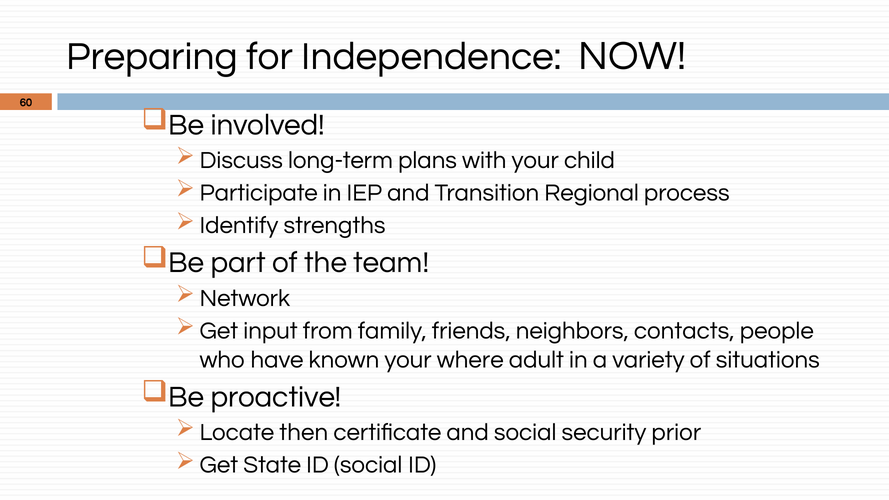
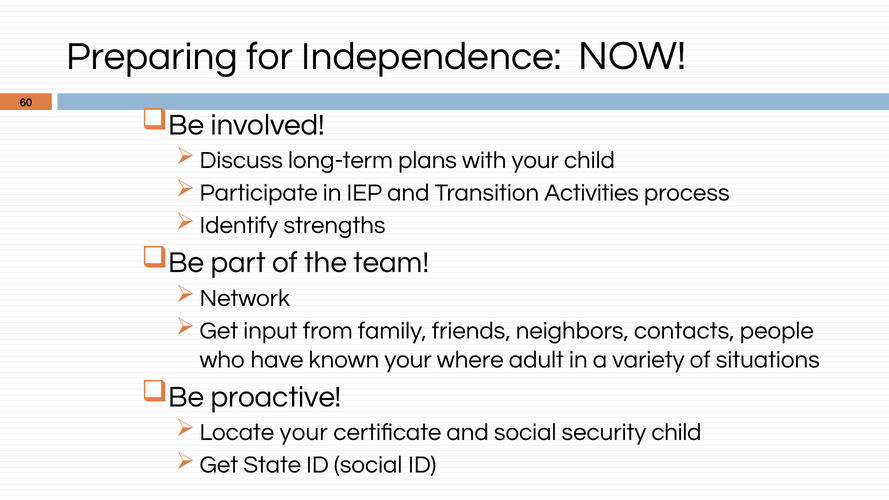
Regional: Regional -> Activities (592, 193)
Locate then: then -> your (304, 433)
security prior: prior -> child (676, 433)
